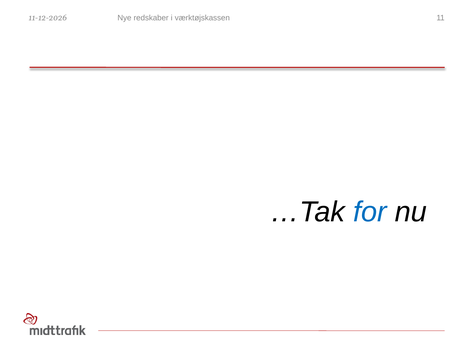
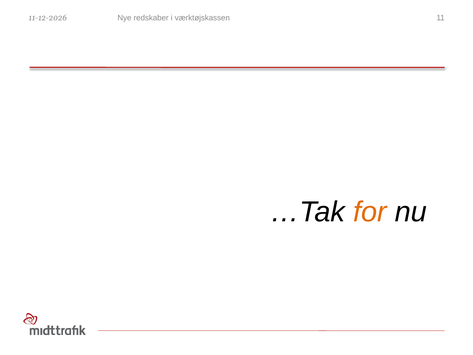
for colour: blue -> orange (370, 212)
